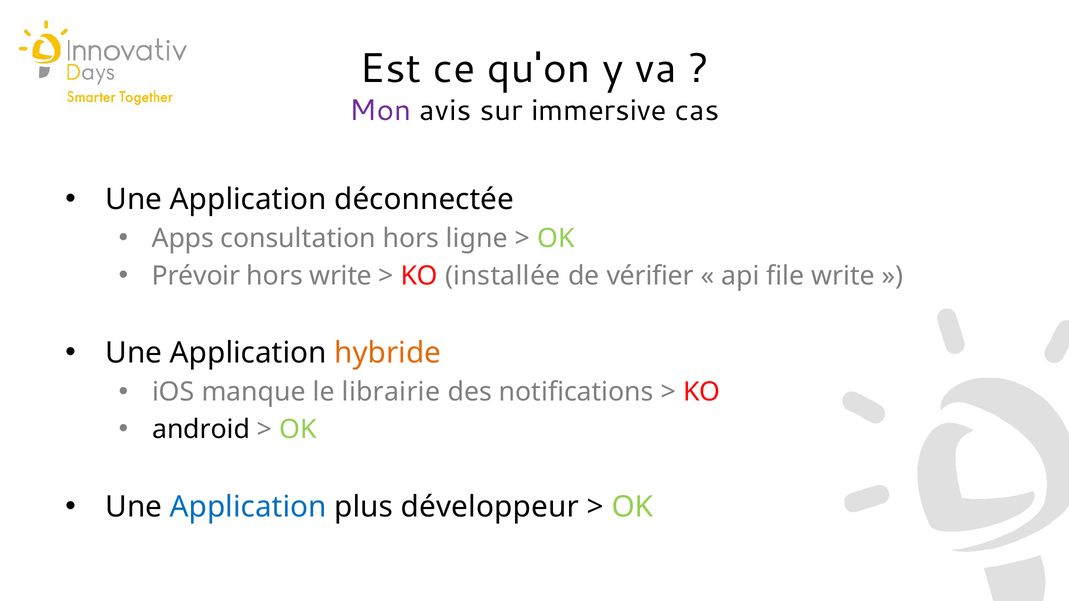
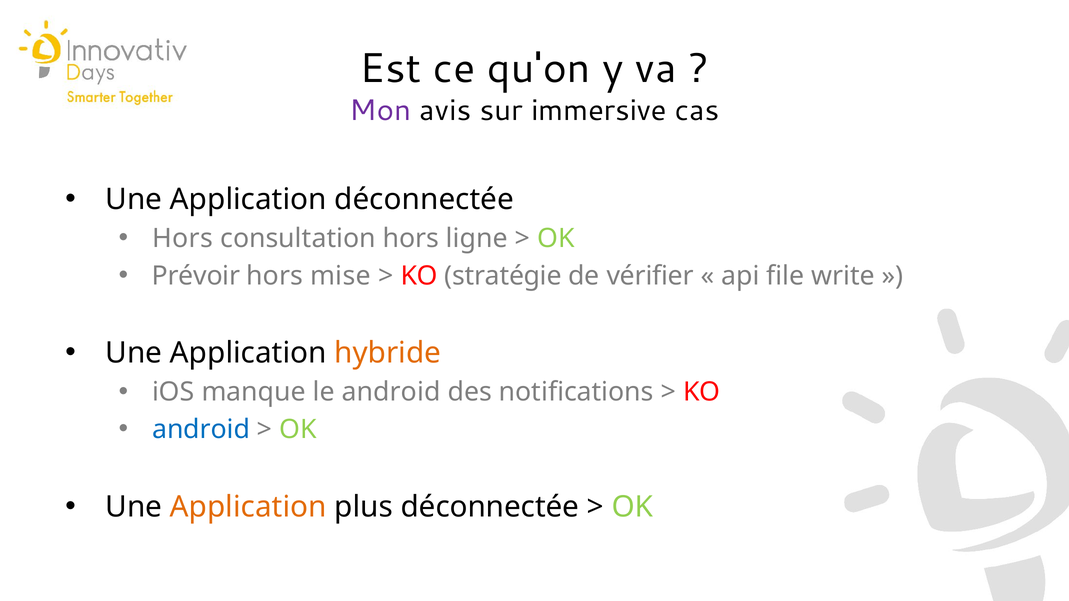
Apps: Apps -> Hors (183, 239)
hors write: write -> mise (340, 276)
installée: installée -> stratégie (503, 276)
le librairie: librairie -> android (391, 392)
android colour: black -> blue (201, 430)
Application colour: blue -> orange (248, 507)
plus développeur: développeur -> déconnectée (490, 507)
